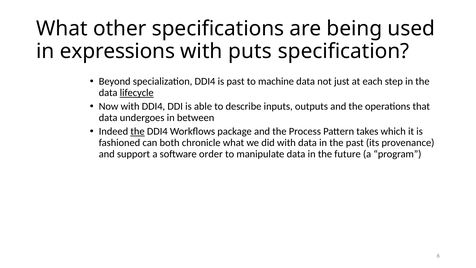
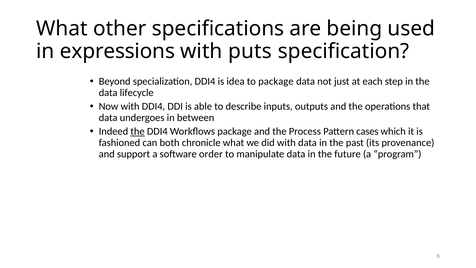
is past: past -> idea (236, 81)
to machine: machine -> package (276, 81)
lifecycle underline: present -> none (137, 93)
takes: takes -> cases (367, 131)
